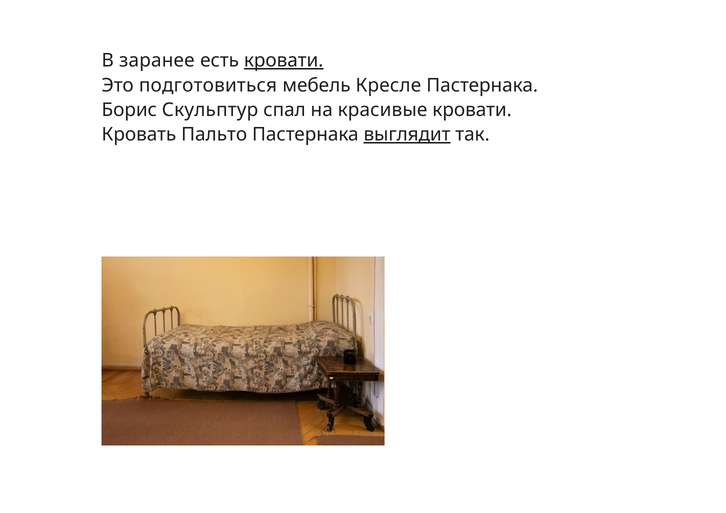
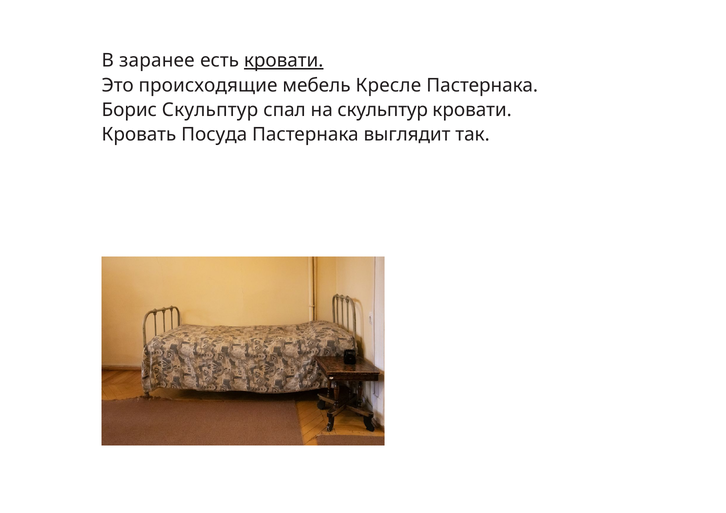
подготовиться: подготовиться -> происходящие (208, 85)
на красивые: красивые -> скульптур (383, 110)
Пальто: Пальто -> Посуда (214, 135)
выглядит underline: present -> none (407, 135)
